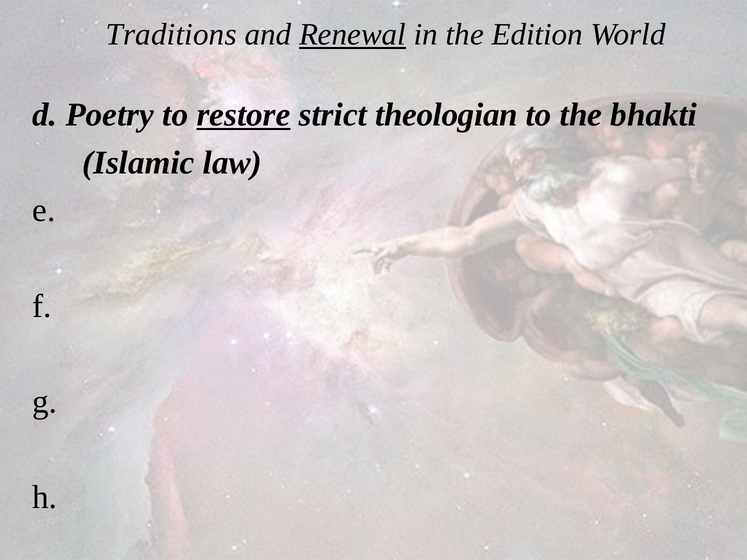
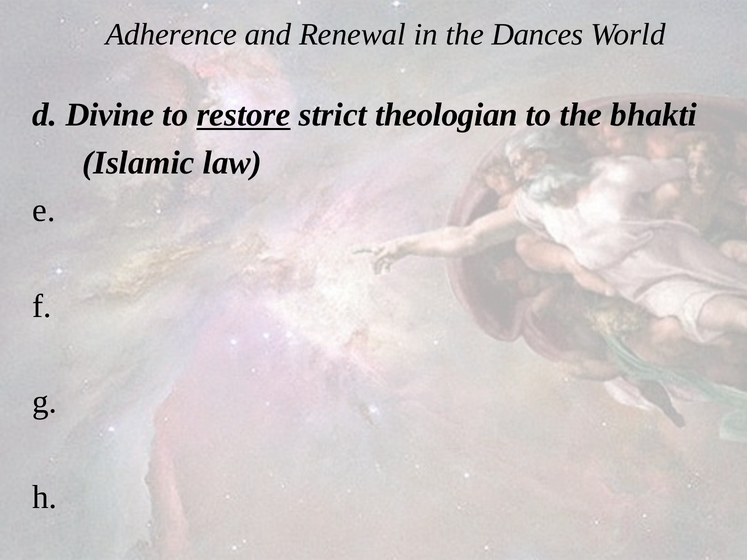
Traditions: Traditions -> Adherence (171, 35)
Renewal underline: present -> none (353, 35)
Edition: Edition -> Dances (537, 35)
Poetry: Poetry -> Divine (110, 115)
